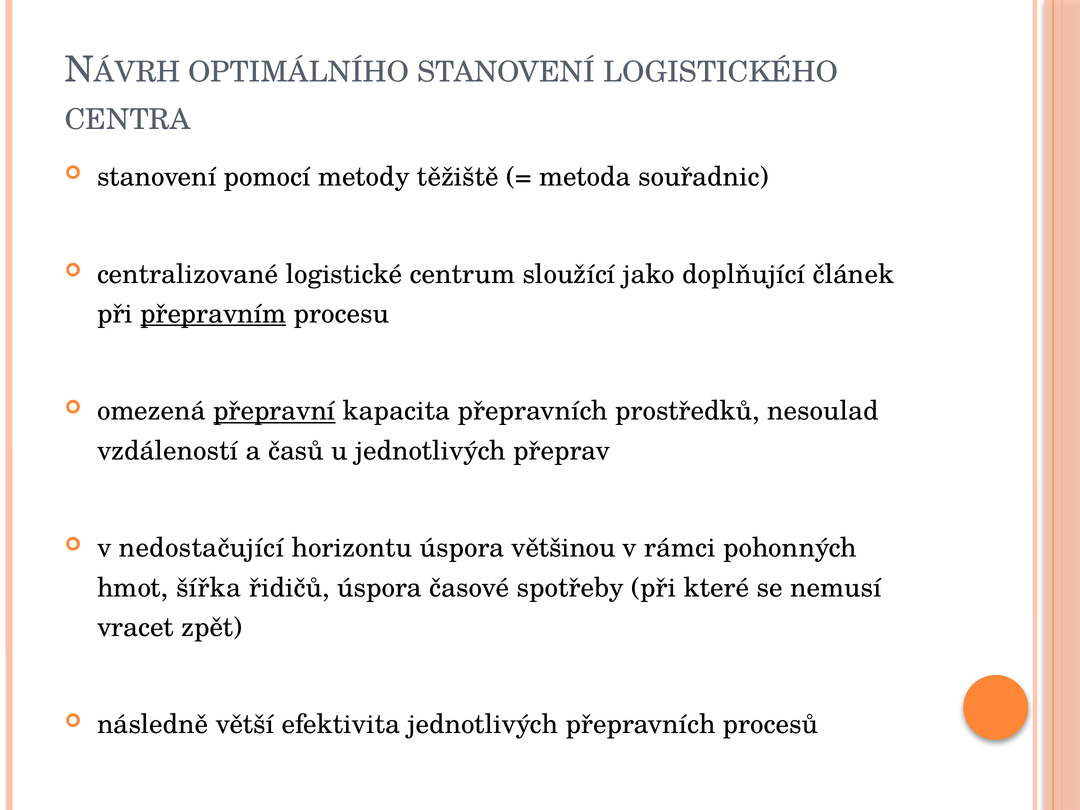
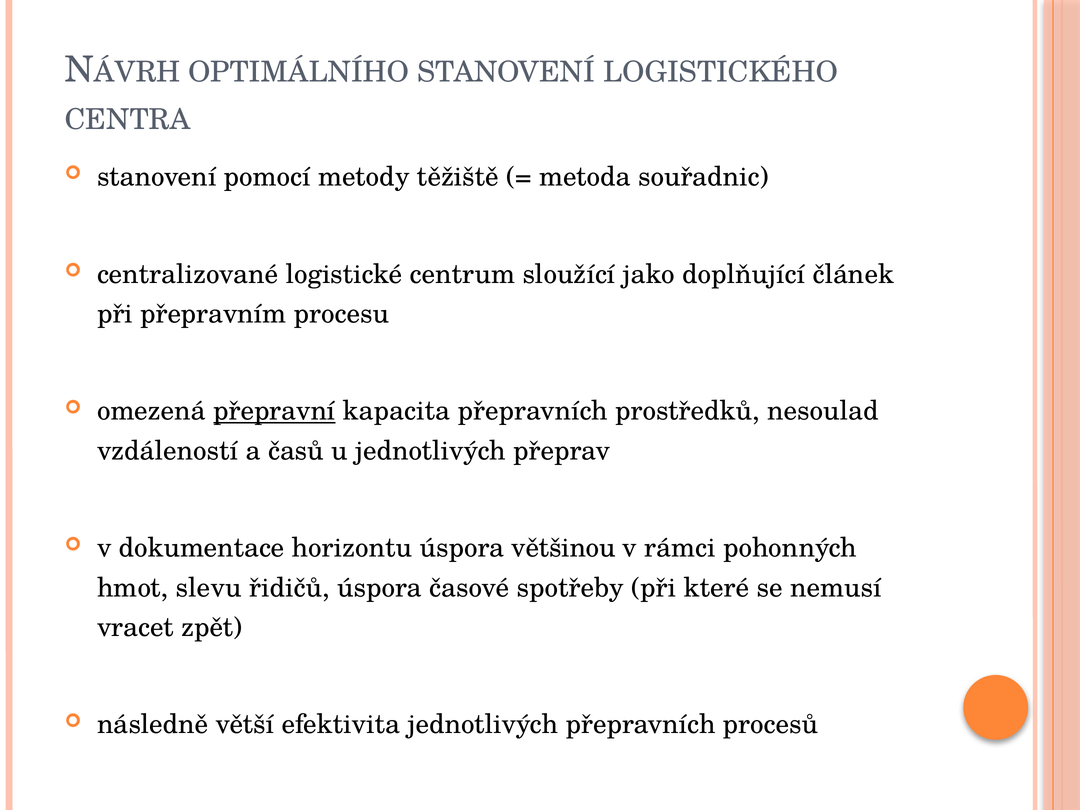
přepravním underline: present -> none (213, 314)
nedostačující: nedostačující -> dokumentace (202, 548)
šířka: šířka -> slevu (209, 588)
